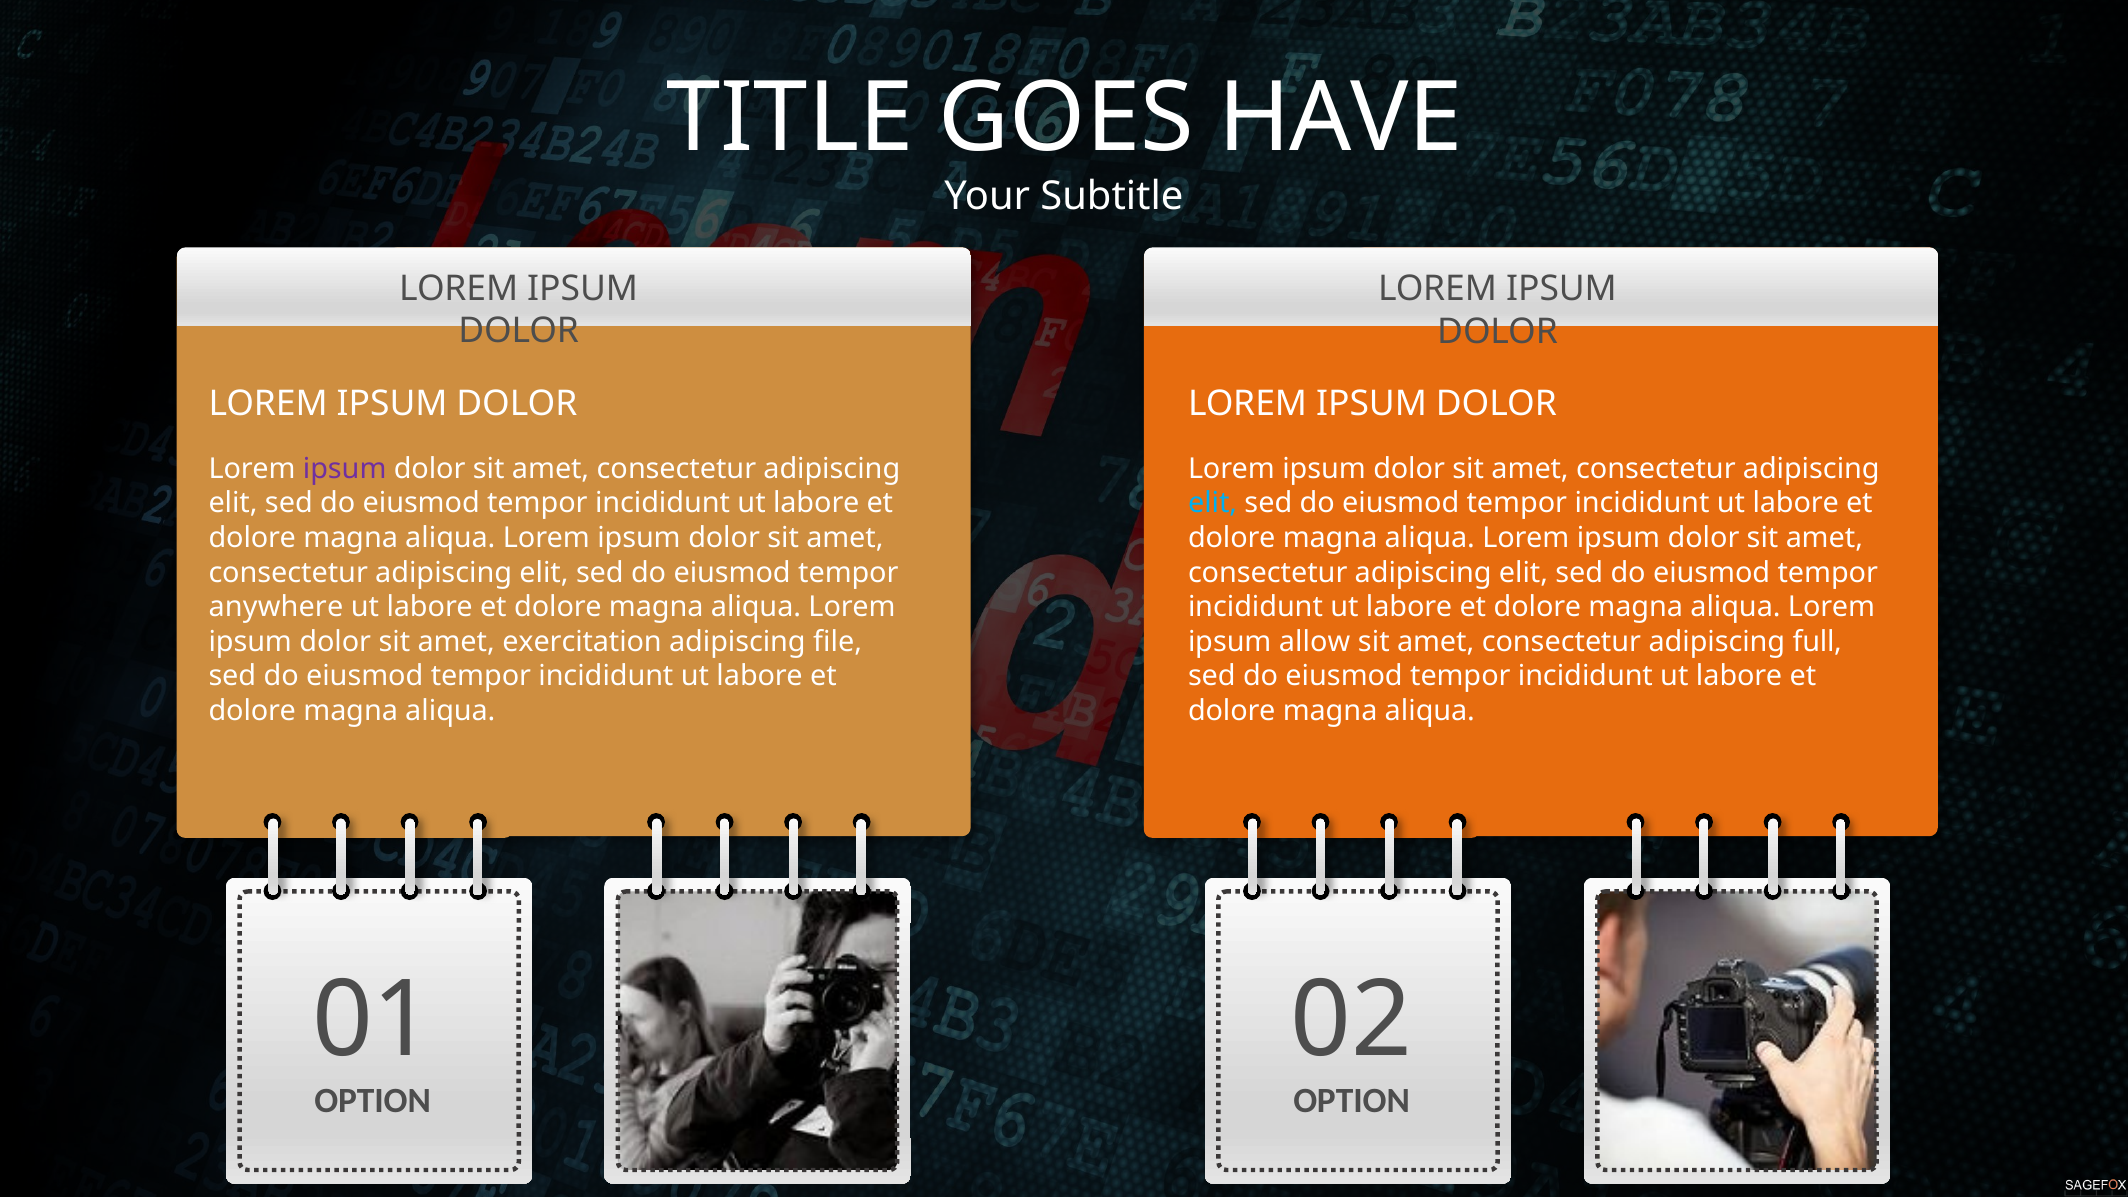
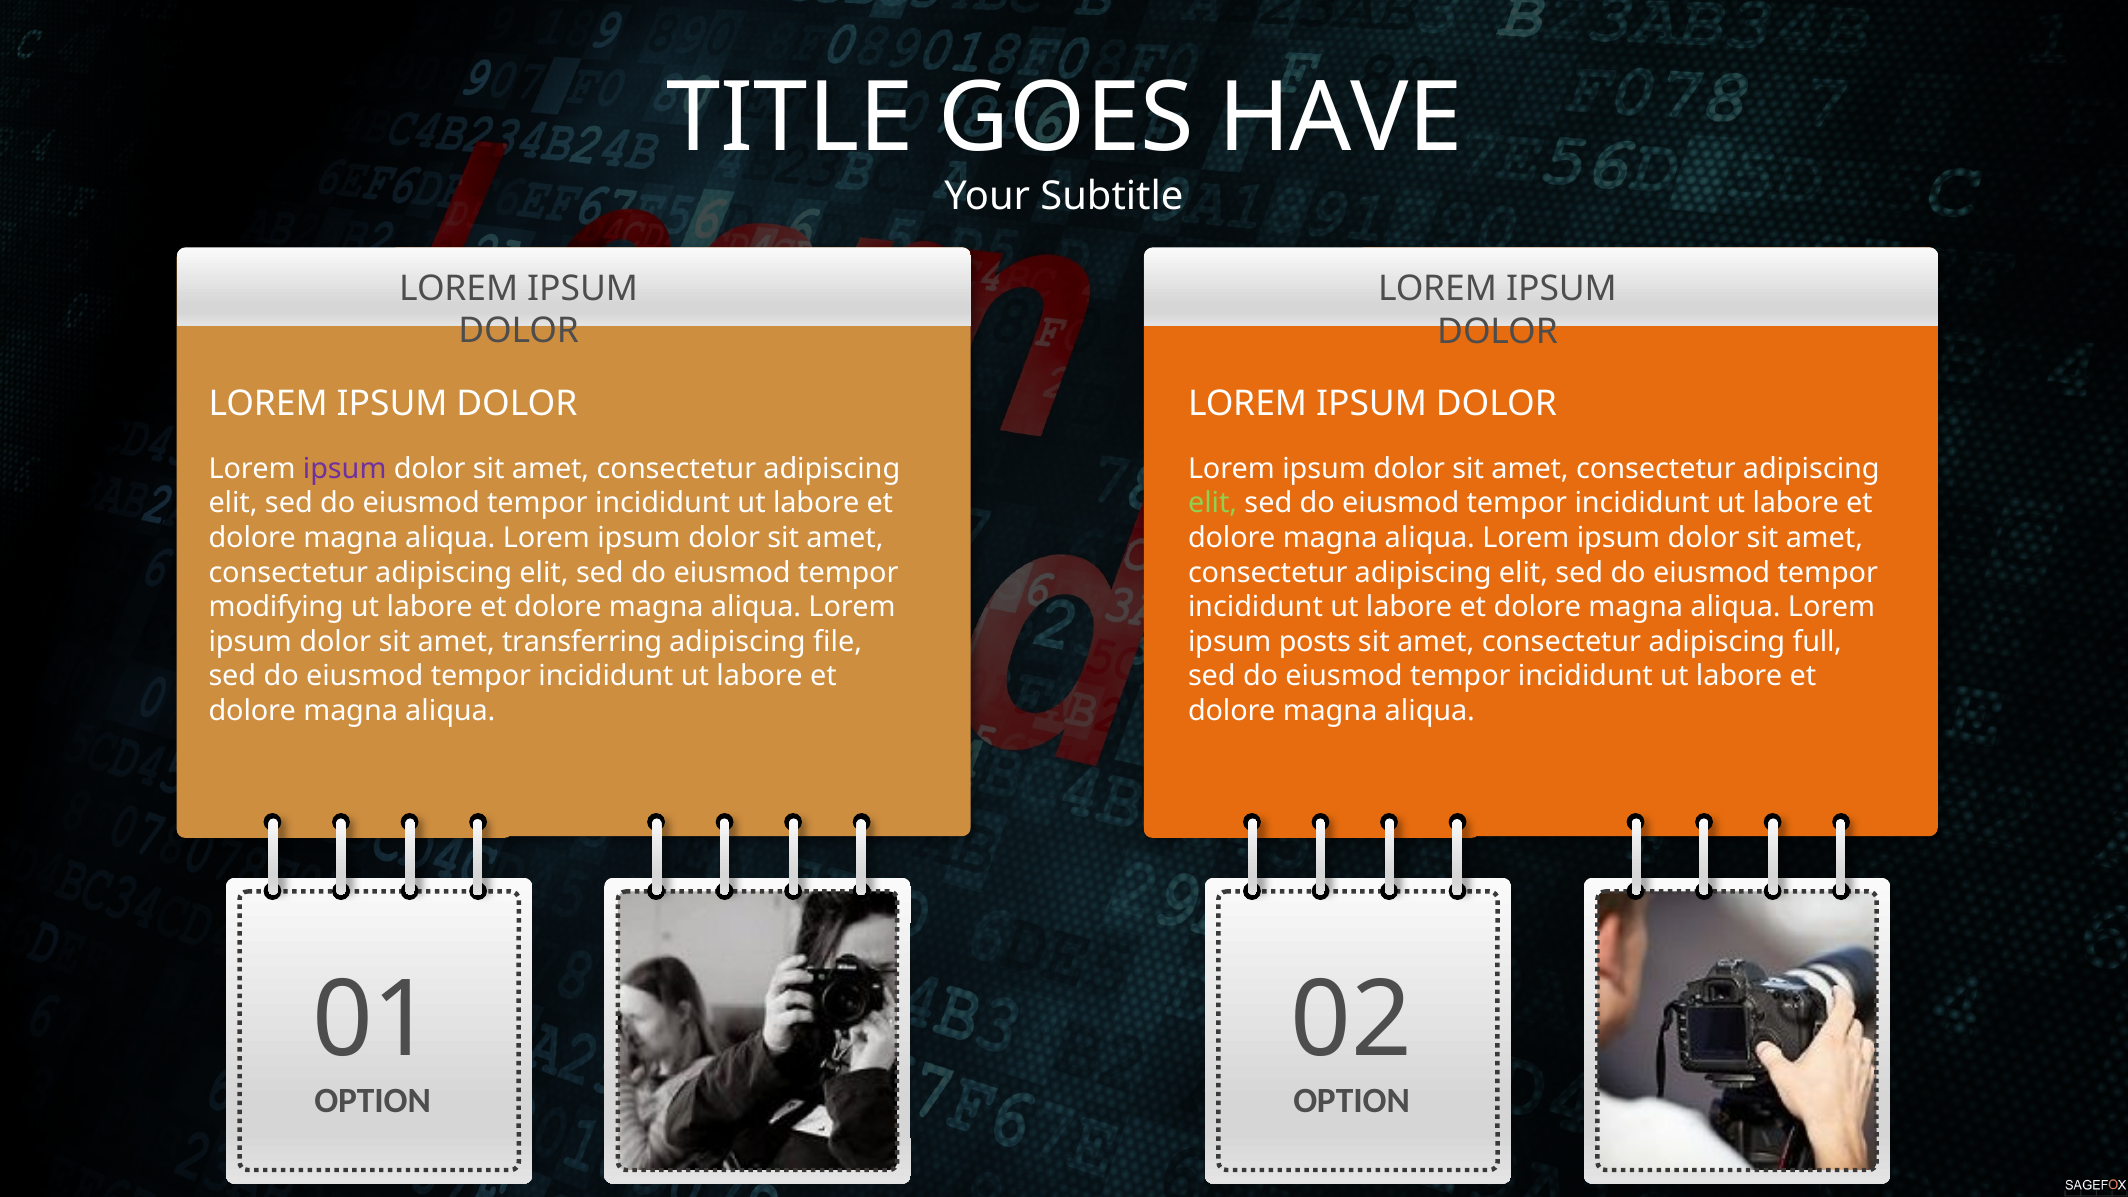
elit colour: light blue -> light green (1213, 503)
anywhere: anywhere -> modifying (276, 607)
exercitation: exercitation -> transferring (582, 642)
allow: allow -> posts (1315, 642)
